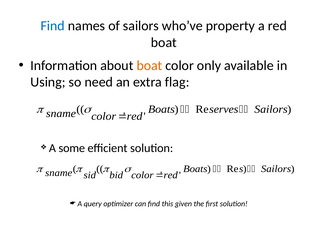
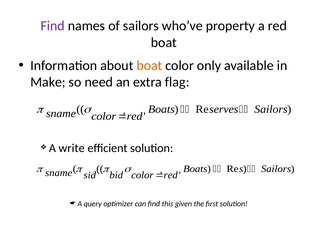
Find colour: blue -> purple (53, 26)
Using: Using -> Make (48, 82)
some: some -> write (72, 148)
